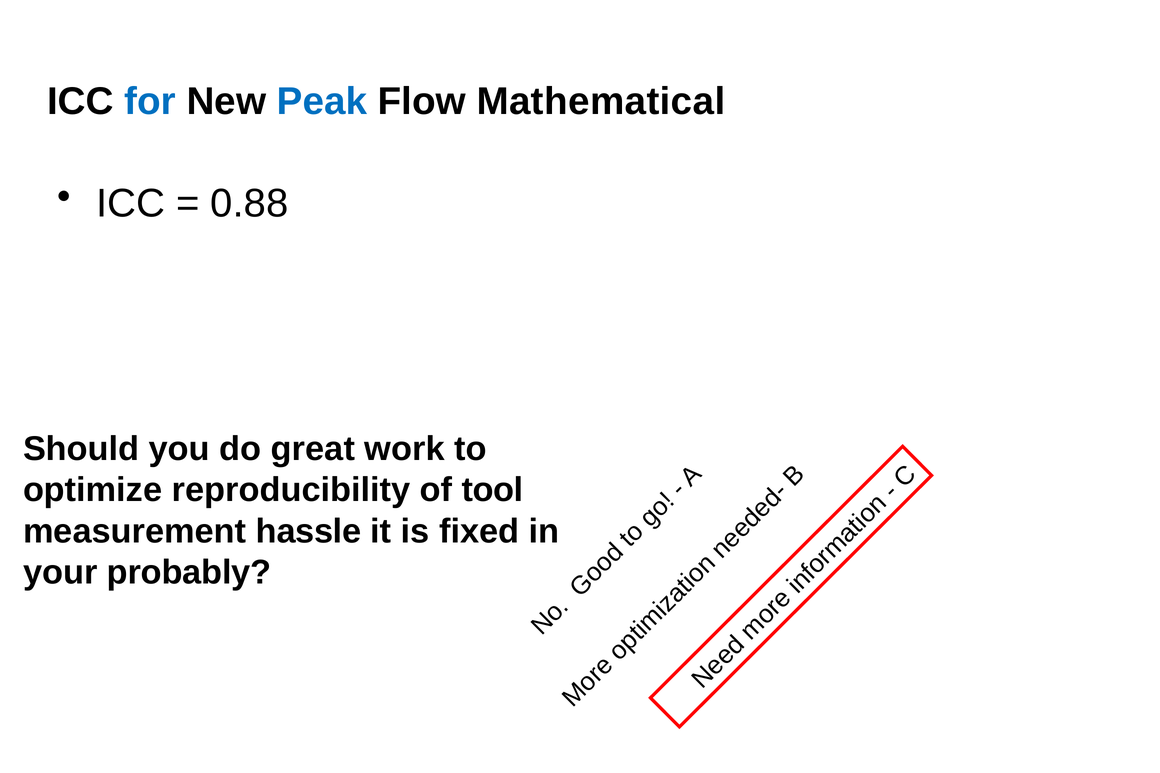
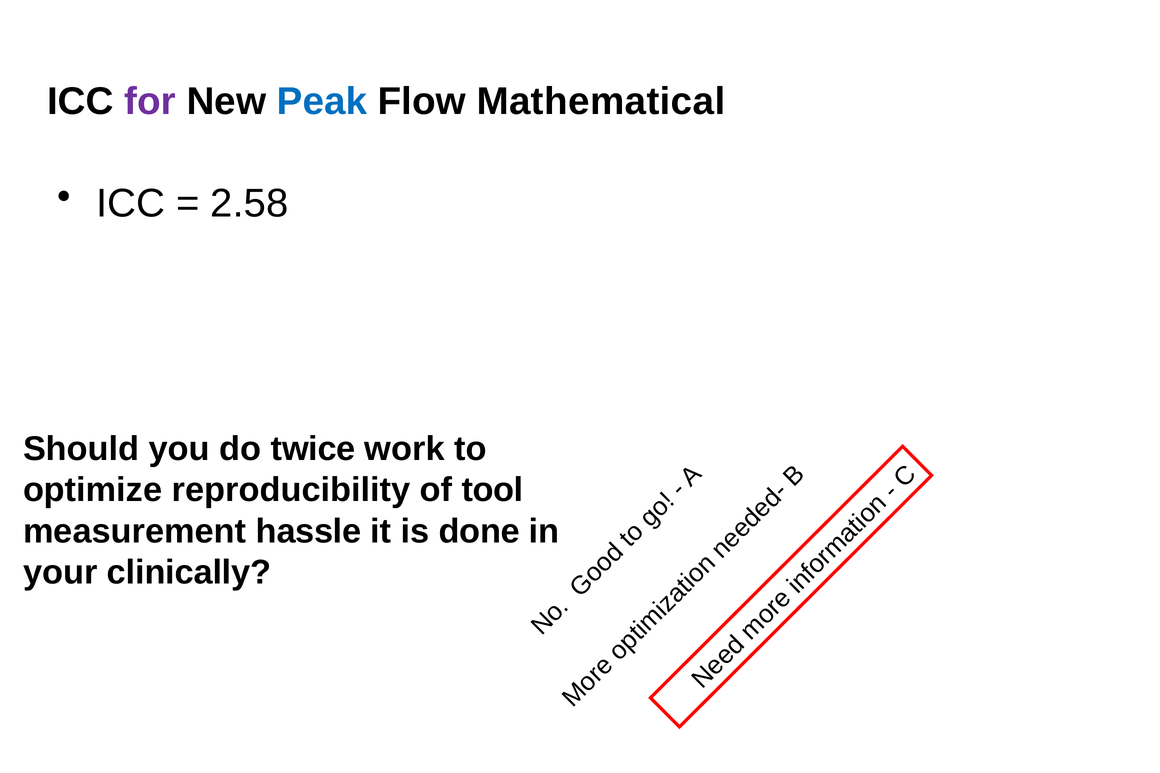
for colour: blue -> purple (150, 101)
0.88: 0.88 -> 2.58 (249, 204)
great: great -> twice (313, 449)
fixed: fixed -> done (479, 532)
probably: probably -> clinically (189, 573)
